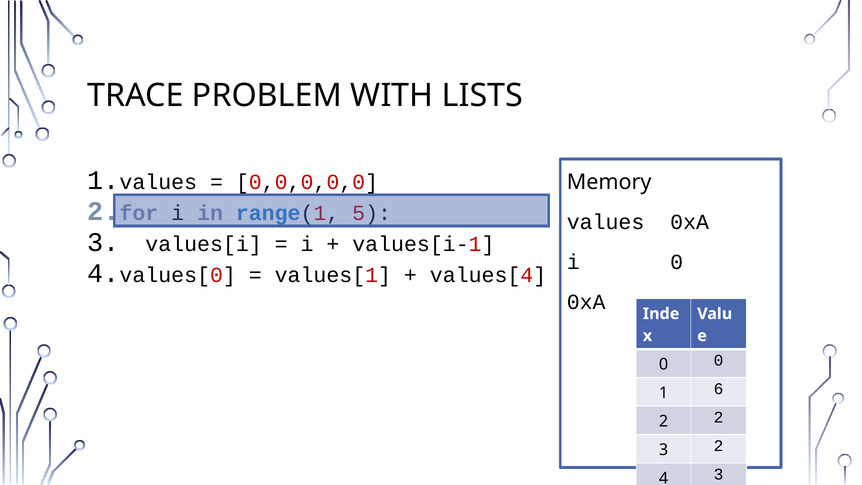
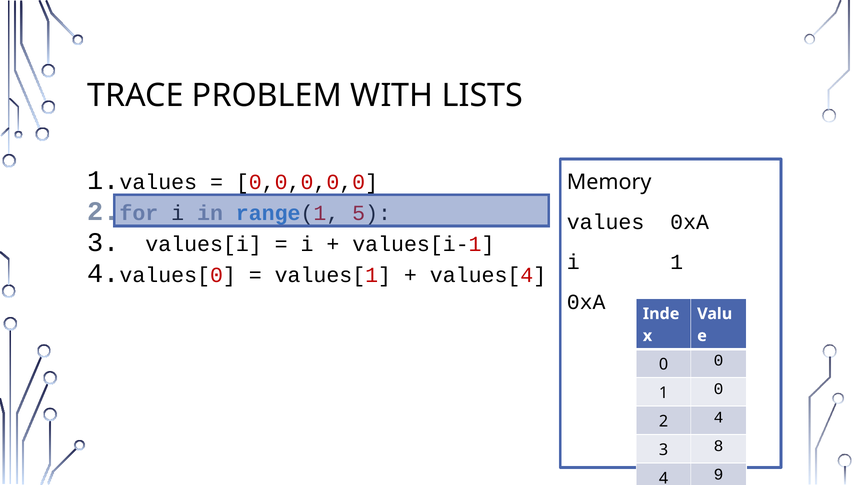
i 0: 0 -> 1 (677, 262)
1 6: 6 -> 0 (719, 389)
2 2: 2 -> 4 (719, 417)
3 2: 2 -> 8 (719, 446)
3: 3 -> 9 (719, 474)
